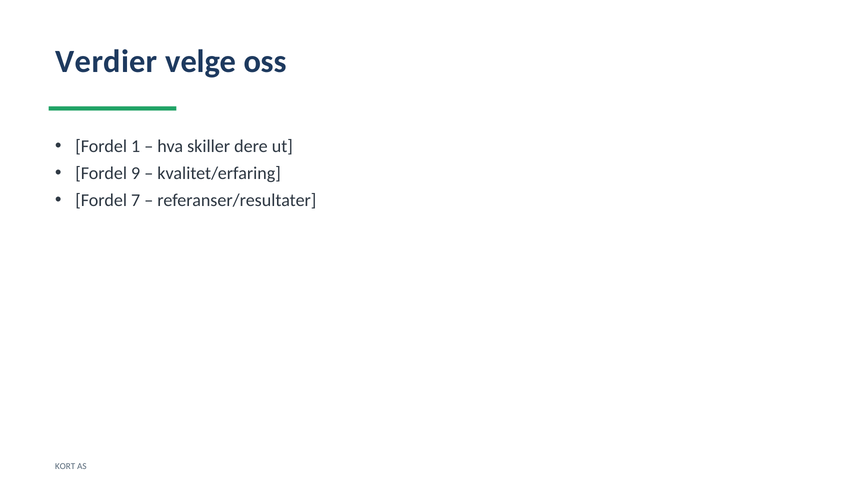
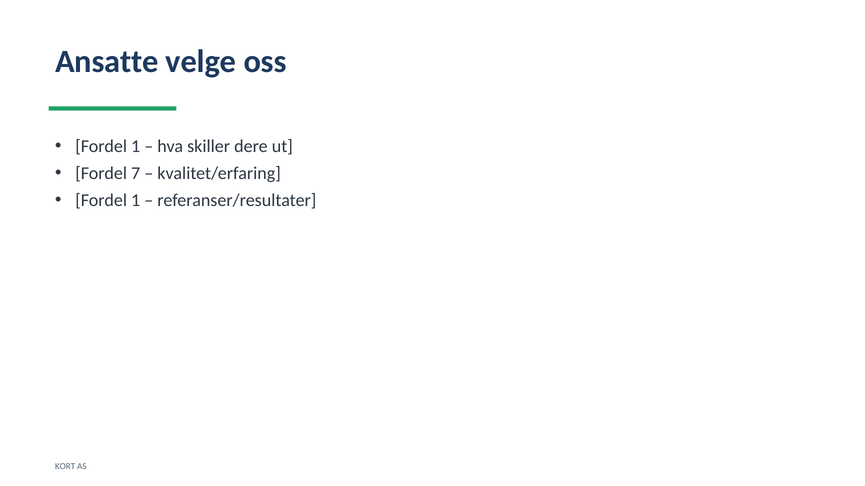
Verdier: Verdier -> Ansatte (107, 62)
9: 9 -> 7 (136, 174)
7: 7 -> 1 (136, 201)
